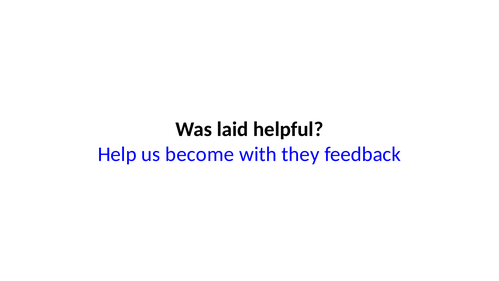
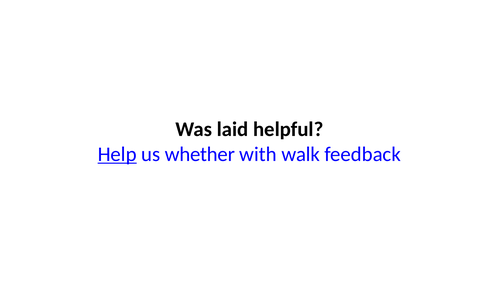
Help underline: none -> present (117, 154)
become: become -> whether (200, 154)
they: they -> walk (301, 154)
